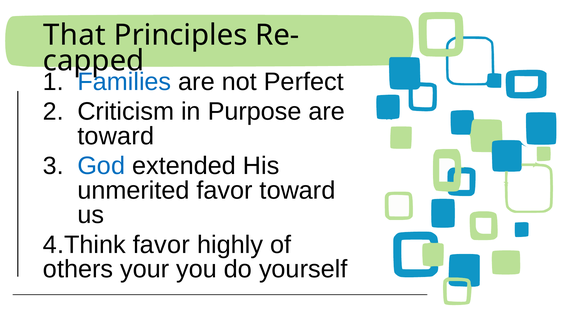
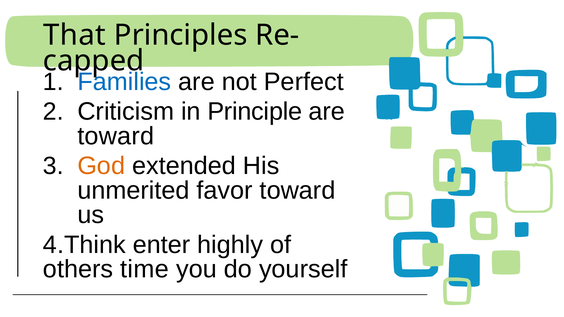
Purpose: Purpose -> Principle (255, 112)
God colour: blue -> orange (101, 166)
4.Think favor: favor -> enter (161, 245)
your: your -> time (145, 269)
